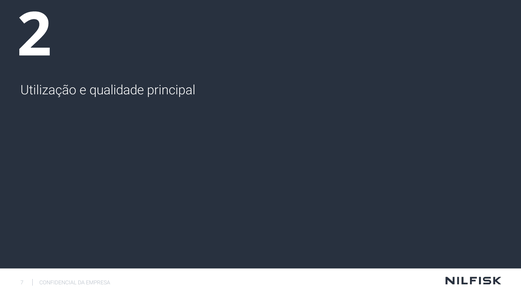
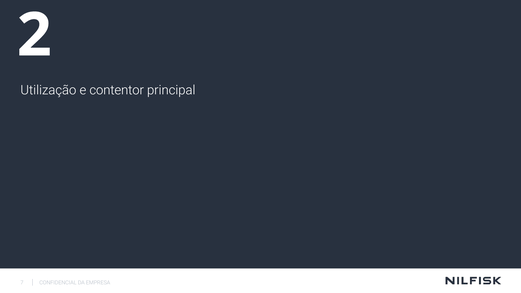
qualidade: qualidade -> contentor (117, 90)
